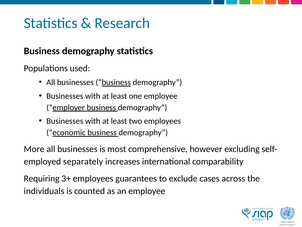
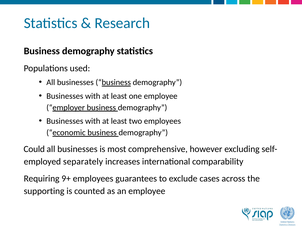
More: More -> Could (34, 149)
3+: 3+ -> 9+ (66, 178)
individuals: individuals -> supporting (44, 191)
